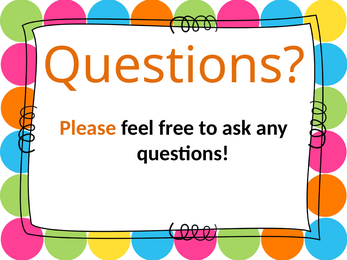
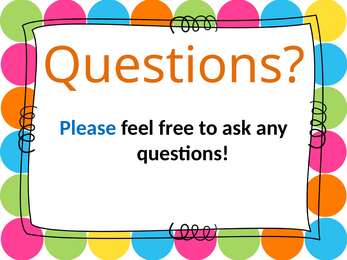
Please colour: orange -> blue (88, 128)
